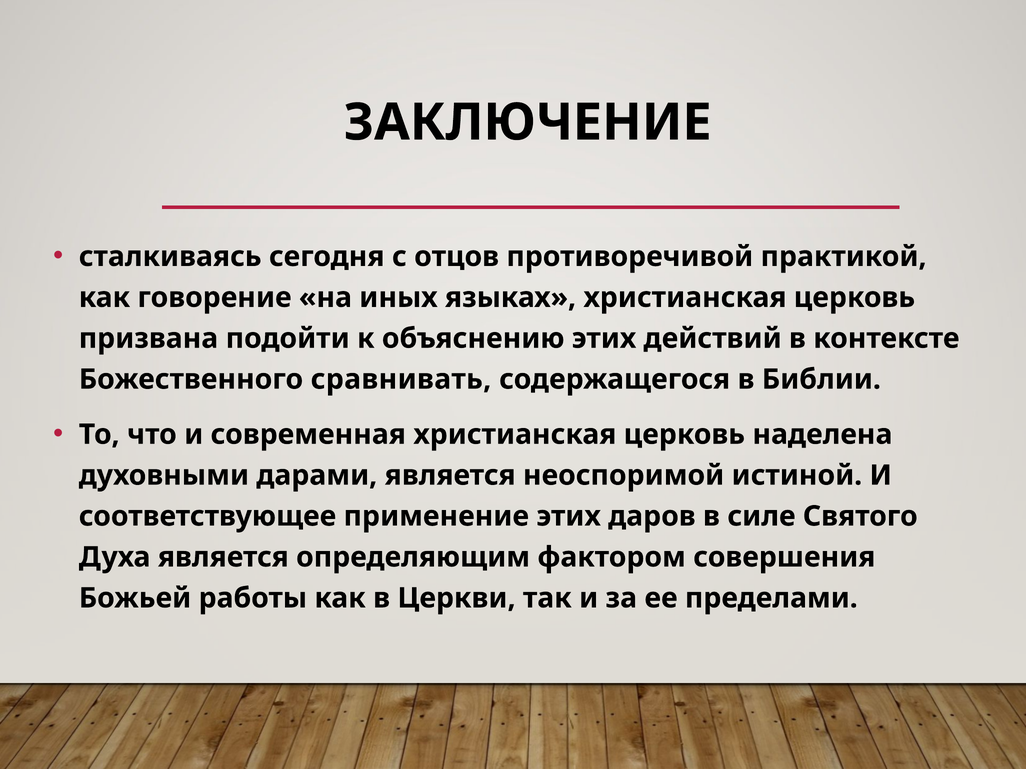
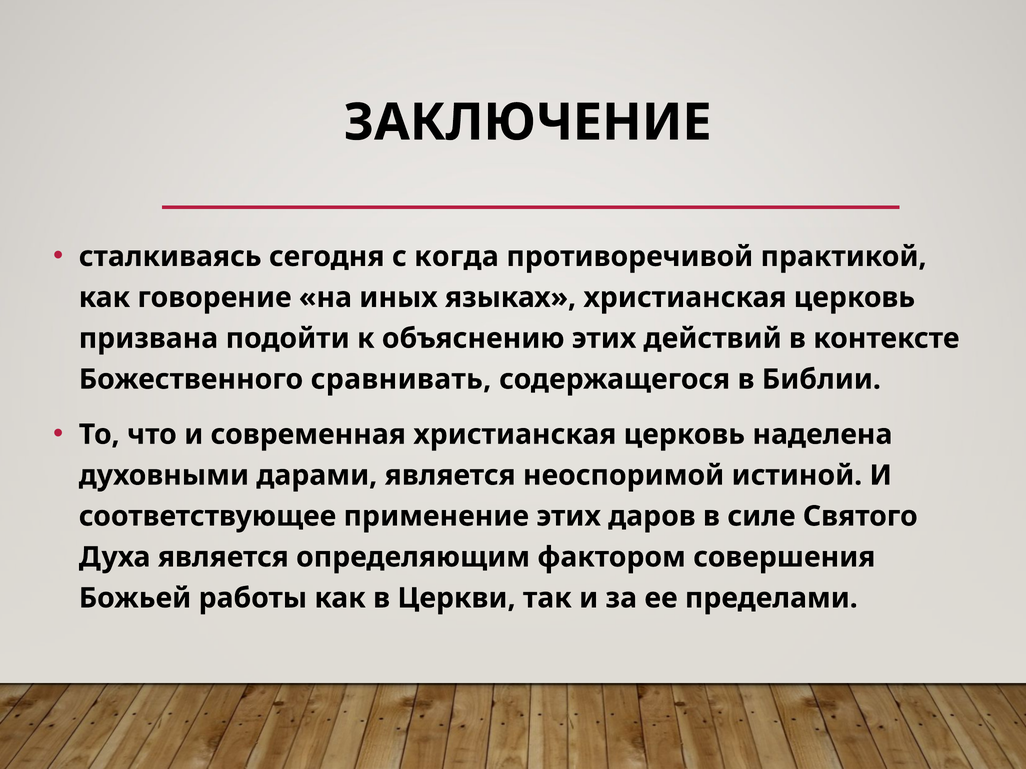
отцов: отцов -> когда (456, 257)
